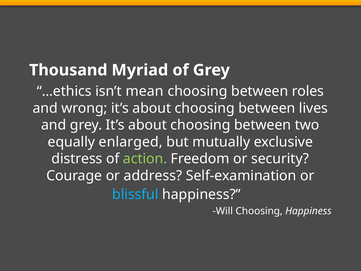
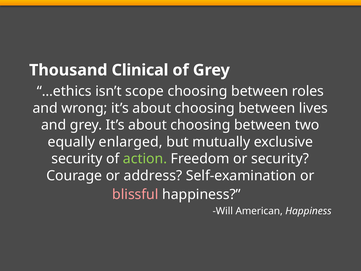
Myriad: Myriad -> Clinical (140, 70)
mean: mean -> scope (145, 91)
distress: distress -> security (77, 159)
blissful colour: light blue -> pink (135, 194)
Will Choosing: Choosing -> American (259, 211)
